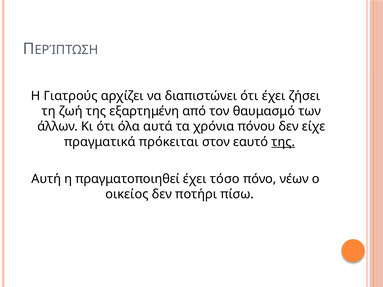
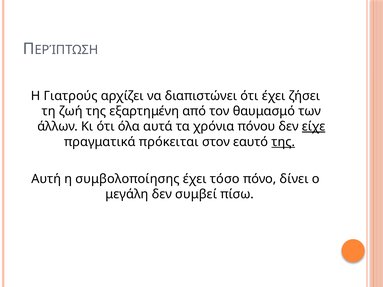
είχε underline: none -> present (314, 127)
πραγματοποιηθεί: πραγματοποιηθεί -> συμβολοποίησης (128, 179)
νέων: νέων -> δίνει (294, 179)
οικείος: οικείος -> μεγάλη (127, 194)
ποτήρι: ποτήρι -> συμβεί (196, 194)
